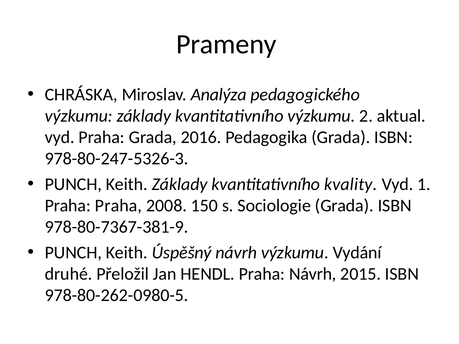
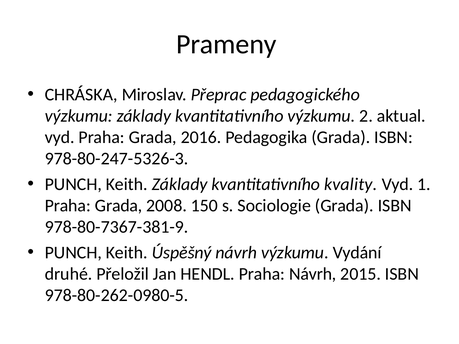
Analýza: Analýza -> Přeprac (219, 95)
Praha: Praha -> Grada (119, 206)
